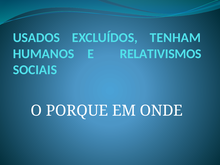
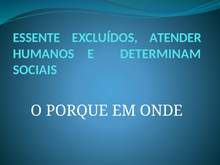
USADOS: USADOS -> ESSENTE (36, 38)
TENHAM: TENHAM -> ATENDER (175, 38)
RELATIVISMOS: RELATIVISMOS -> DETERMINAM (161, 54)
